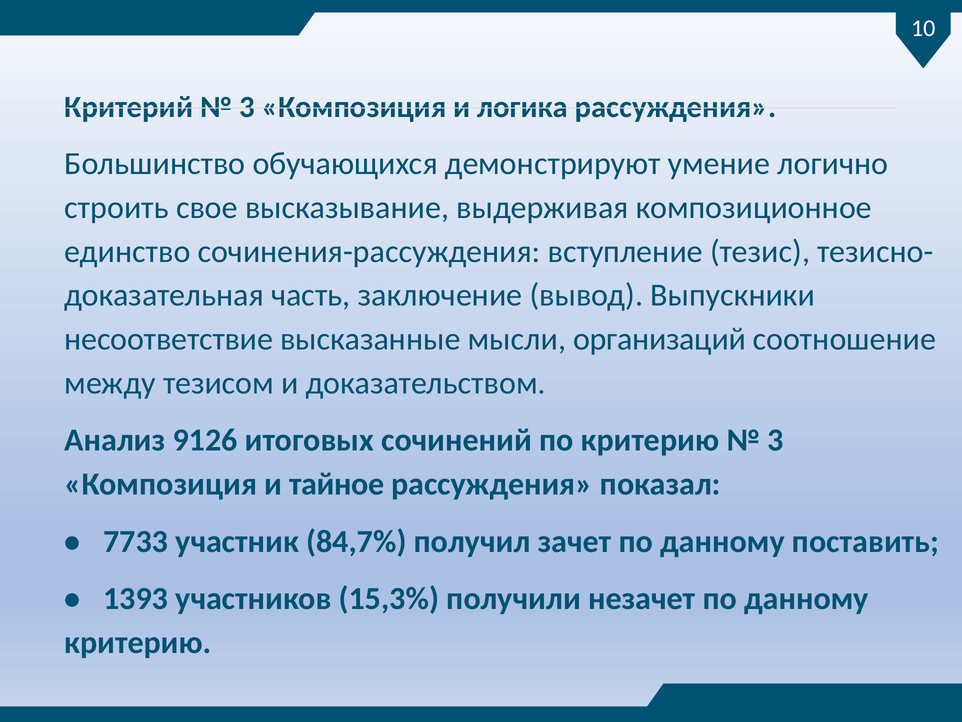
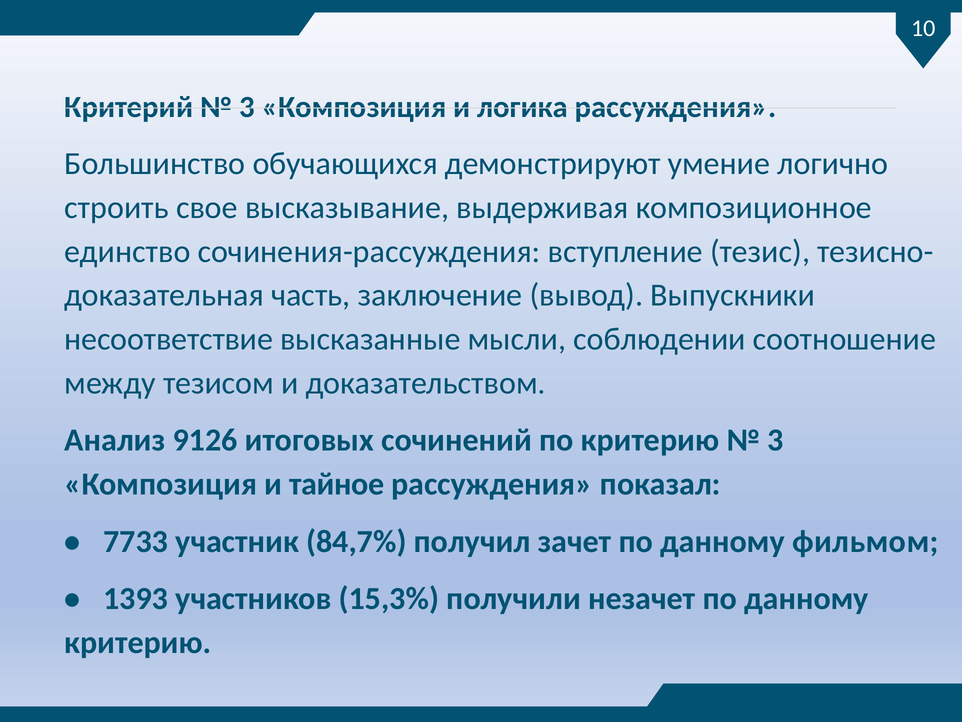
организаций: организаций -> соблюдении (659, 339)
поставить: поставить -> фильмом (865, 541)
